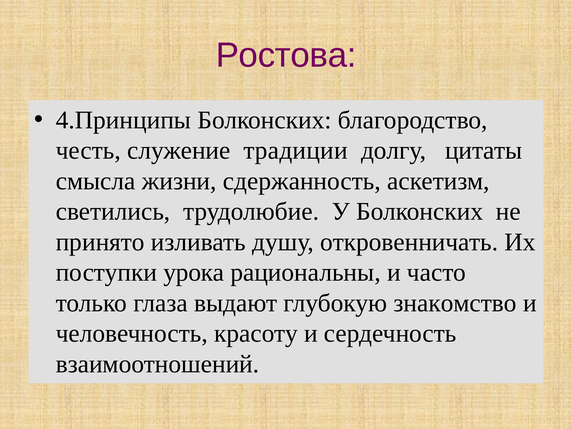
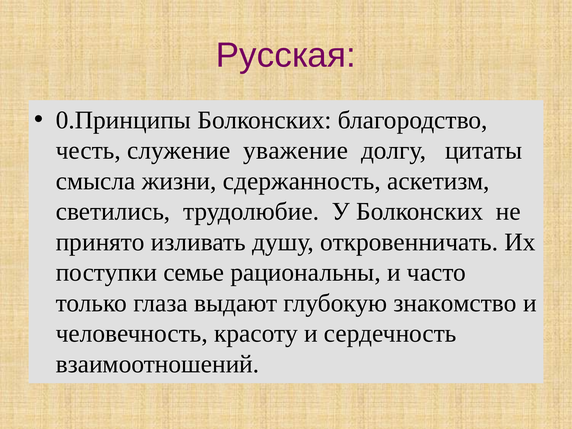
Ростова: Ростова -> Русская (286, 55)
4.Принципы: 4.Принципы -> 0.Принципы (123, 120)
традиции: традиции -> уважение (296, 151)
урока: урока -> семье (194, 273)
